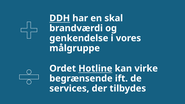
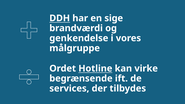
skal: skal -> sige (114, 18)
